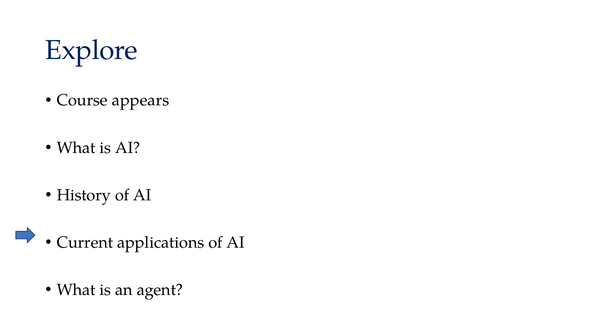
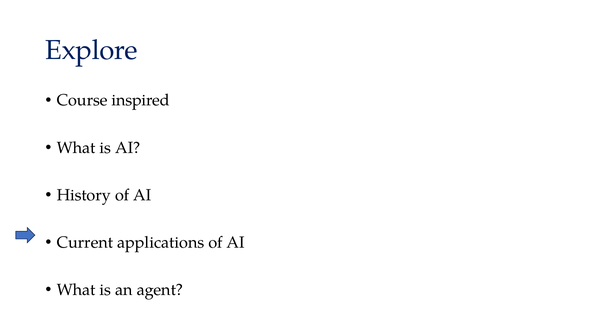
appears: appears -> inspired (141, 100)
